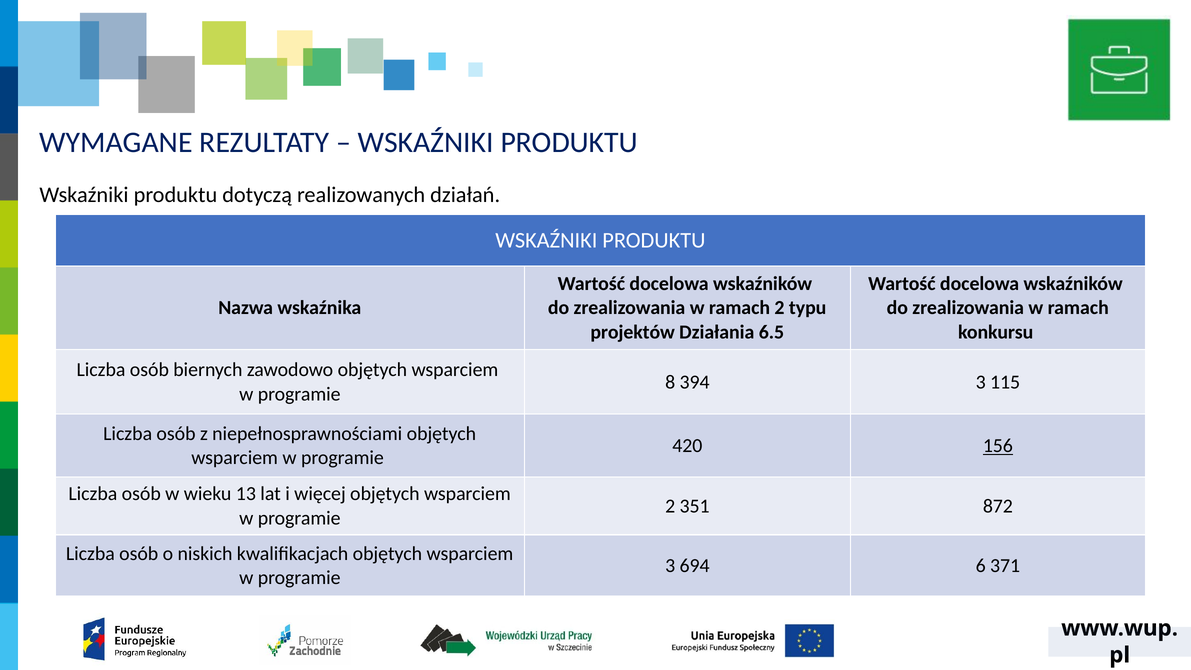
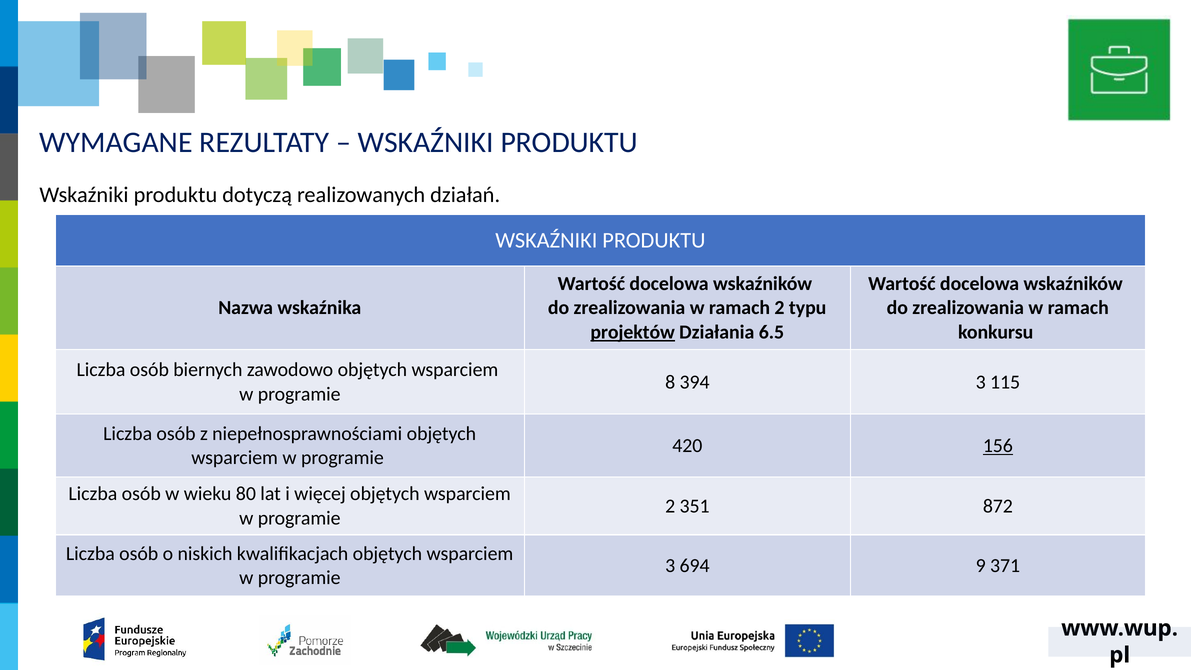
projektów underline: none -> present (633, 332)
13: 13 -> 80 (246, 494)
6: 6 -> 9 (981, 566)
